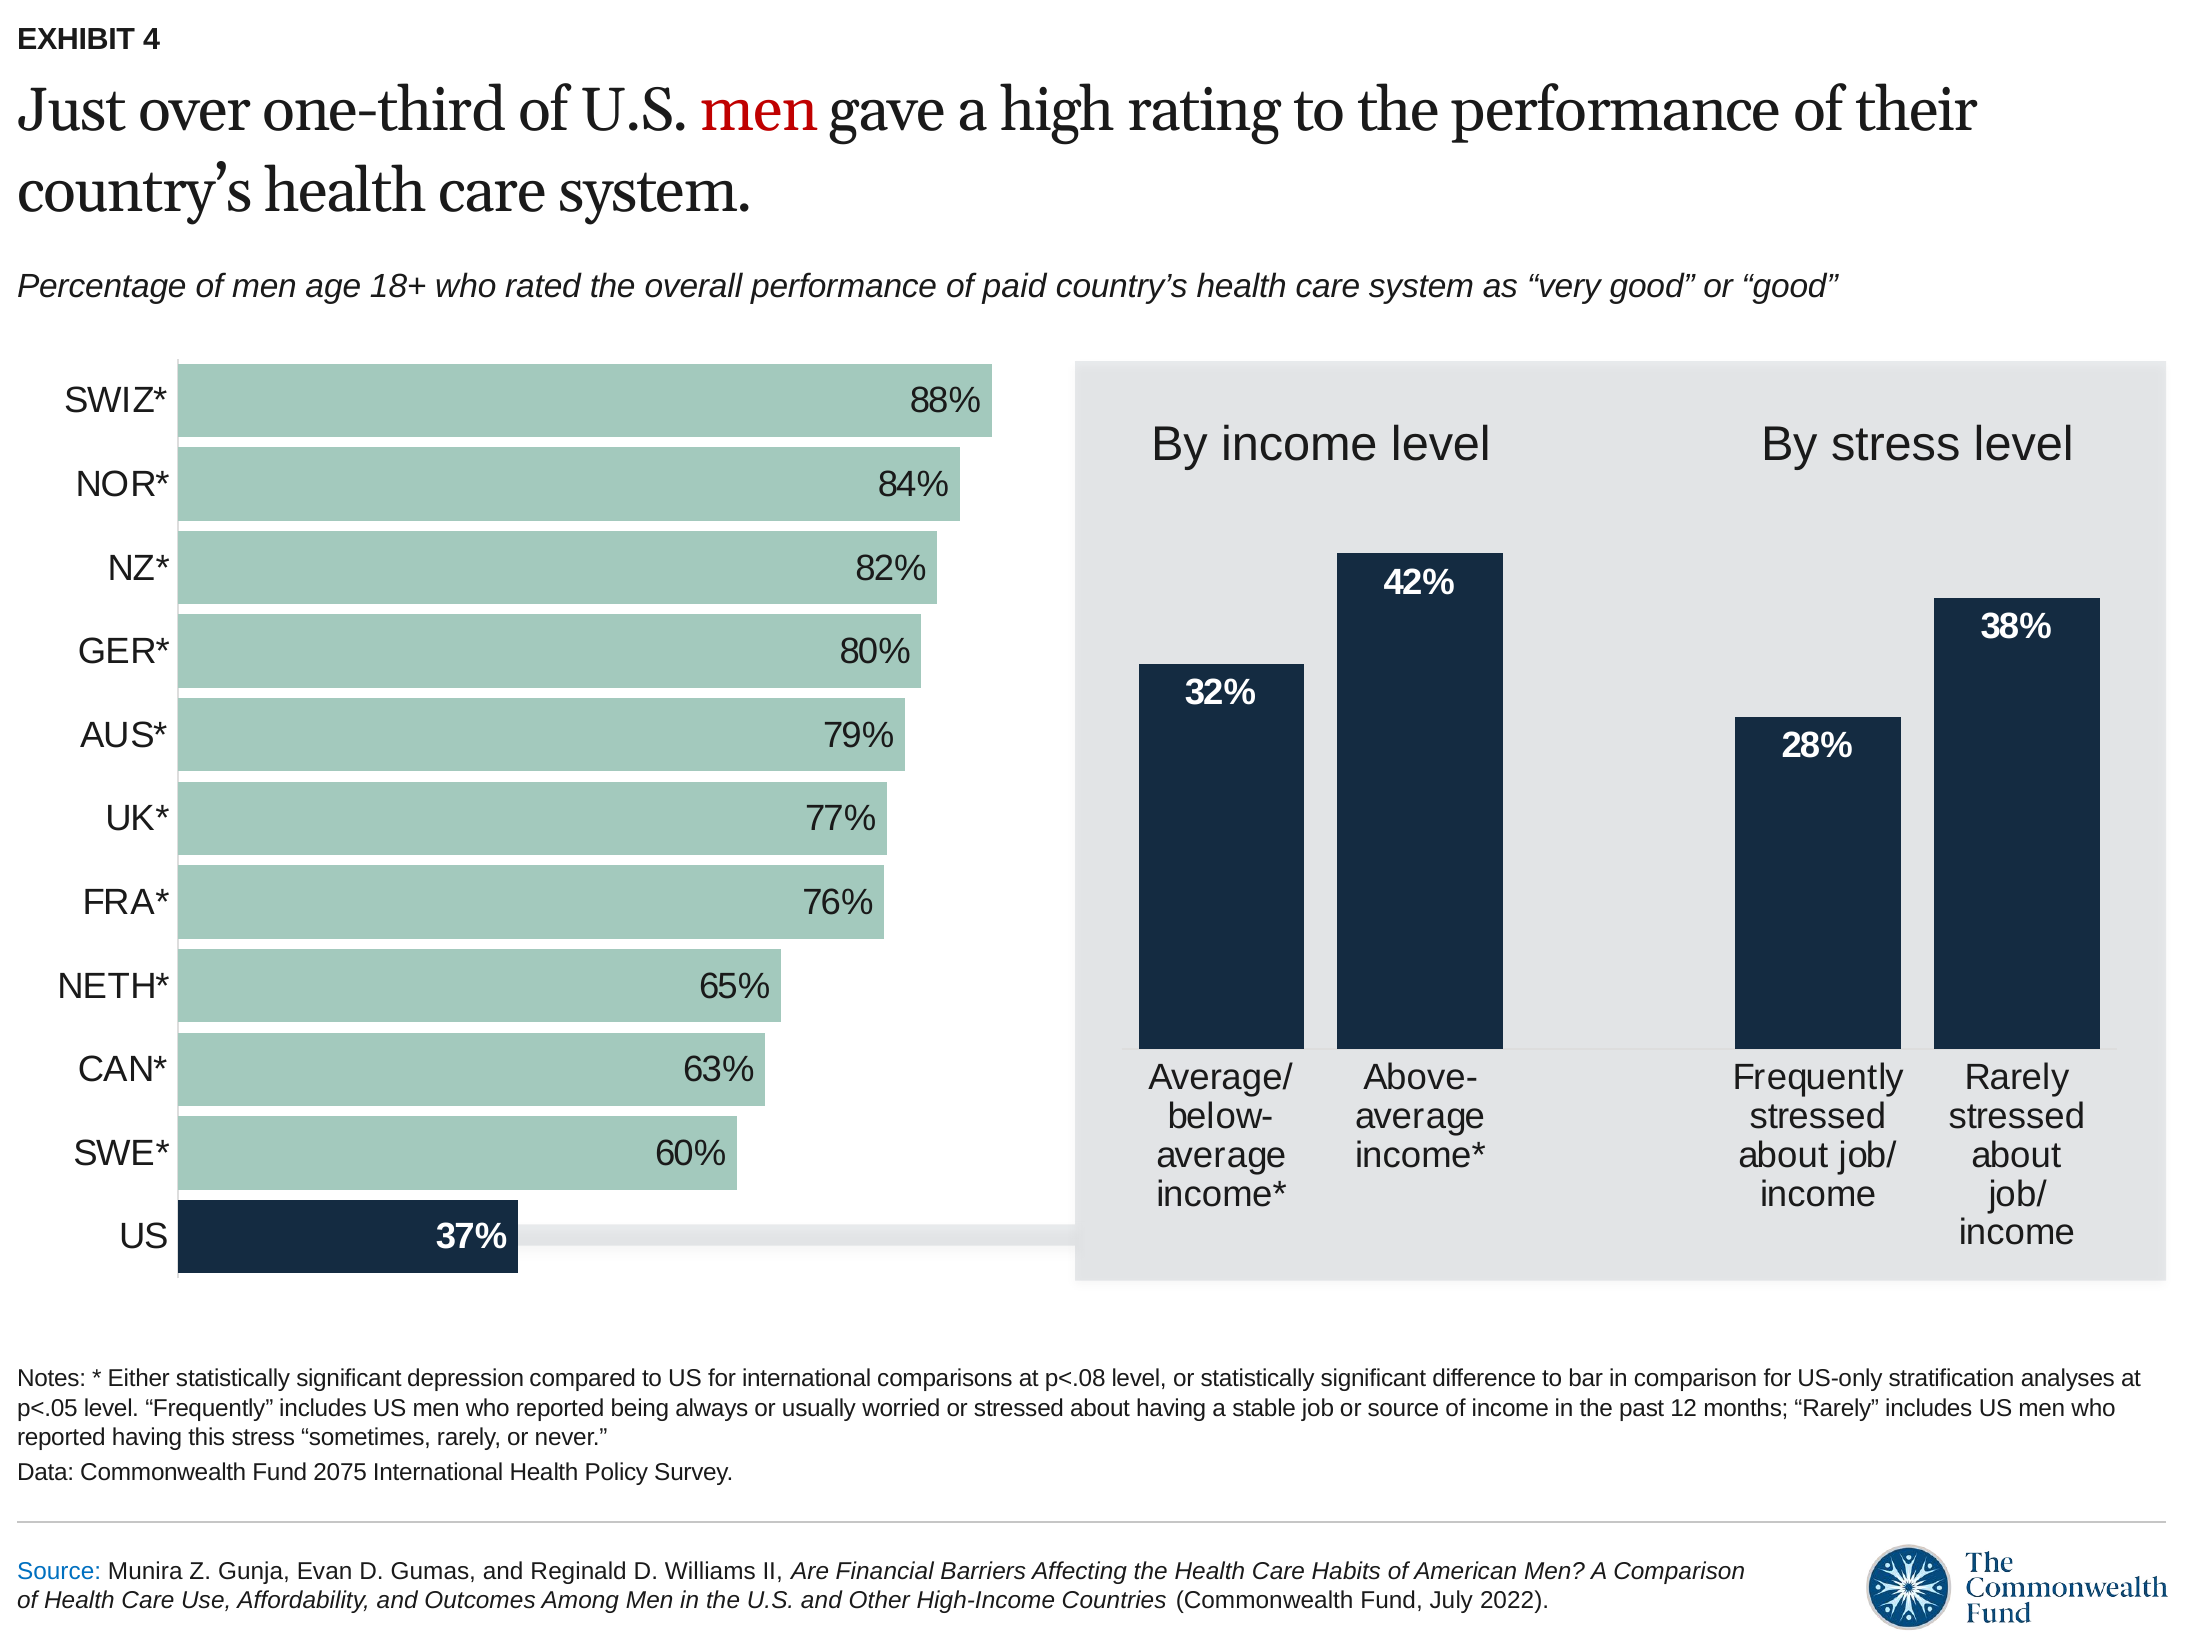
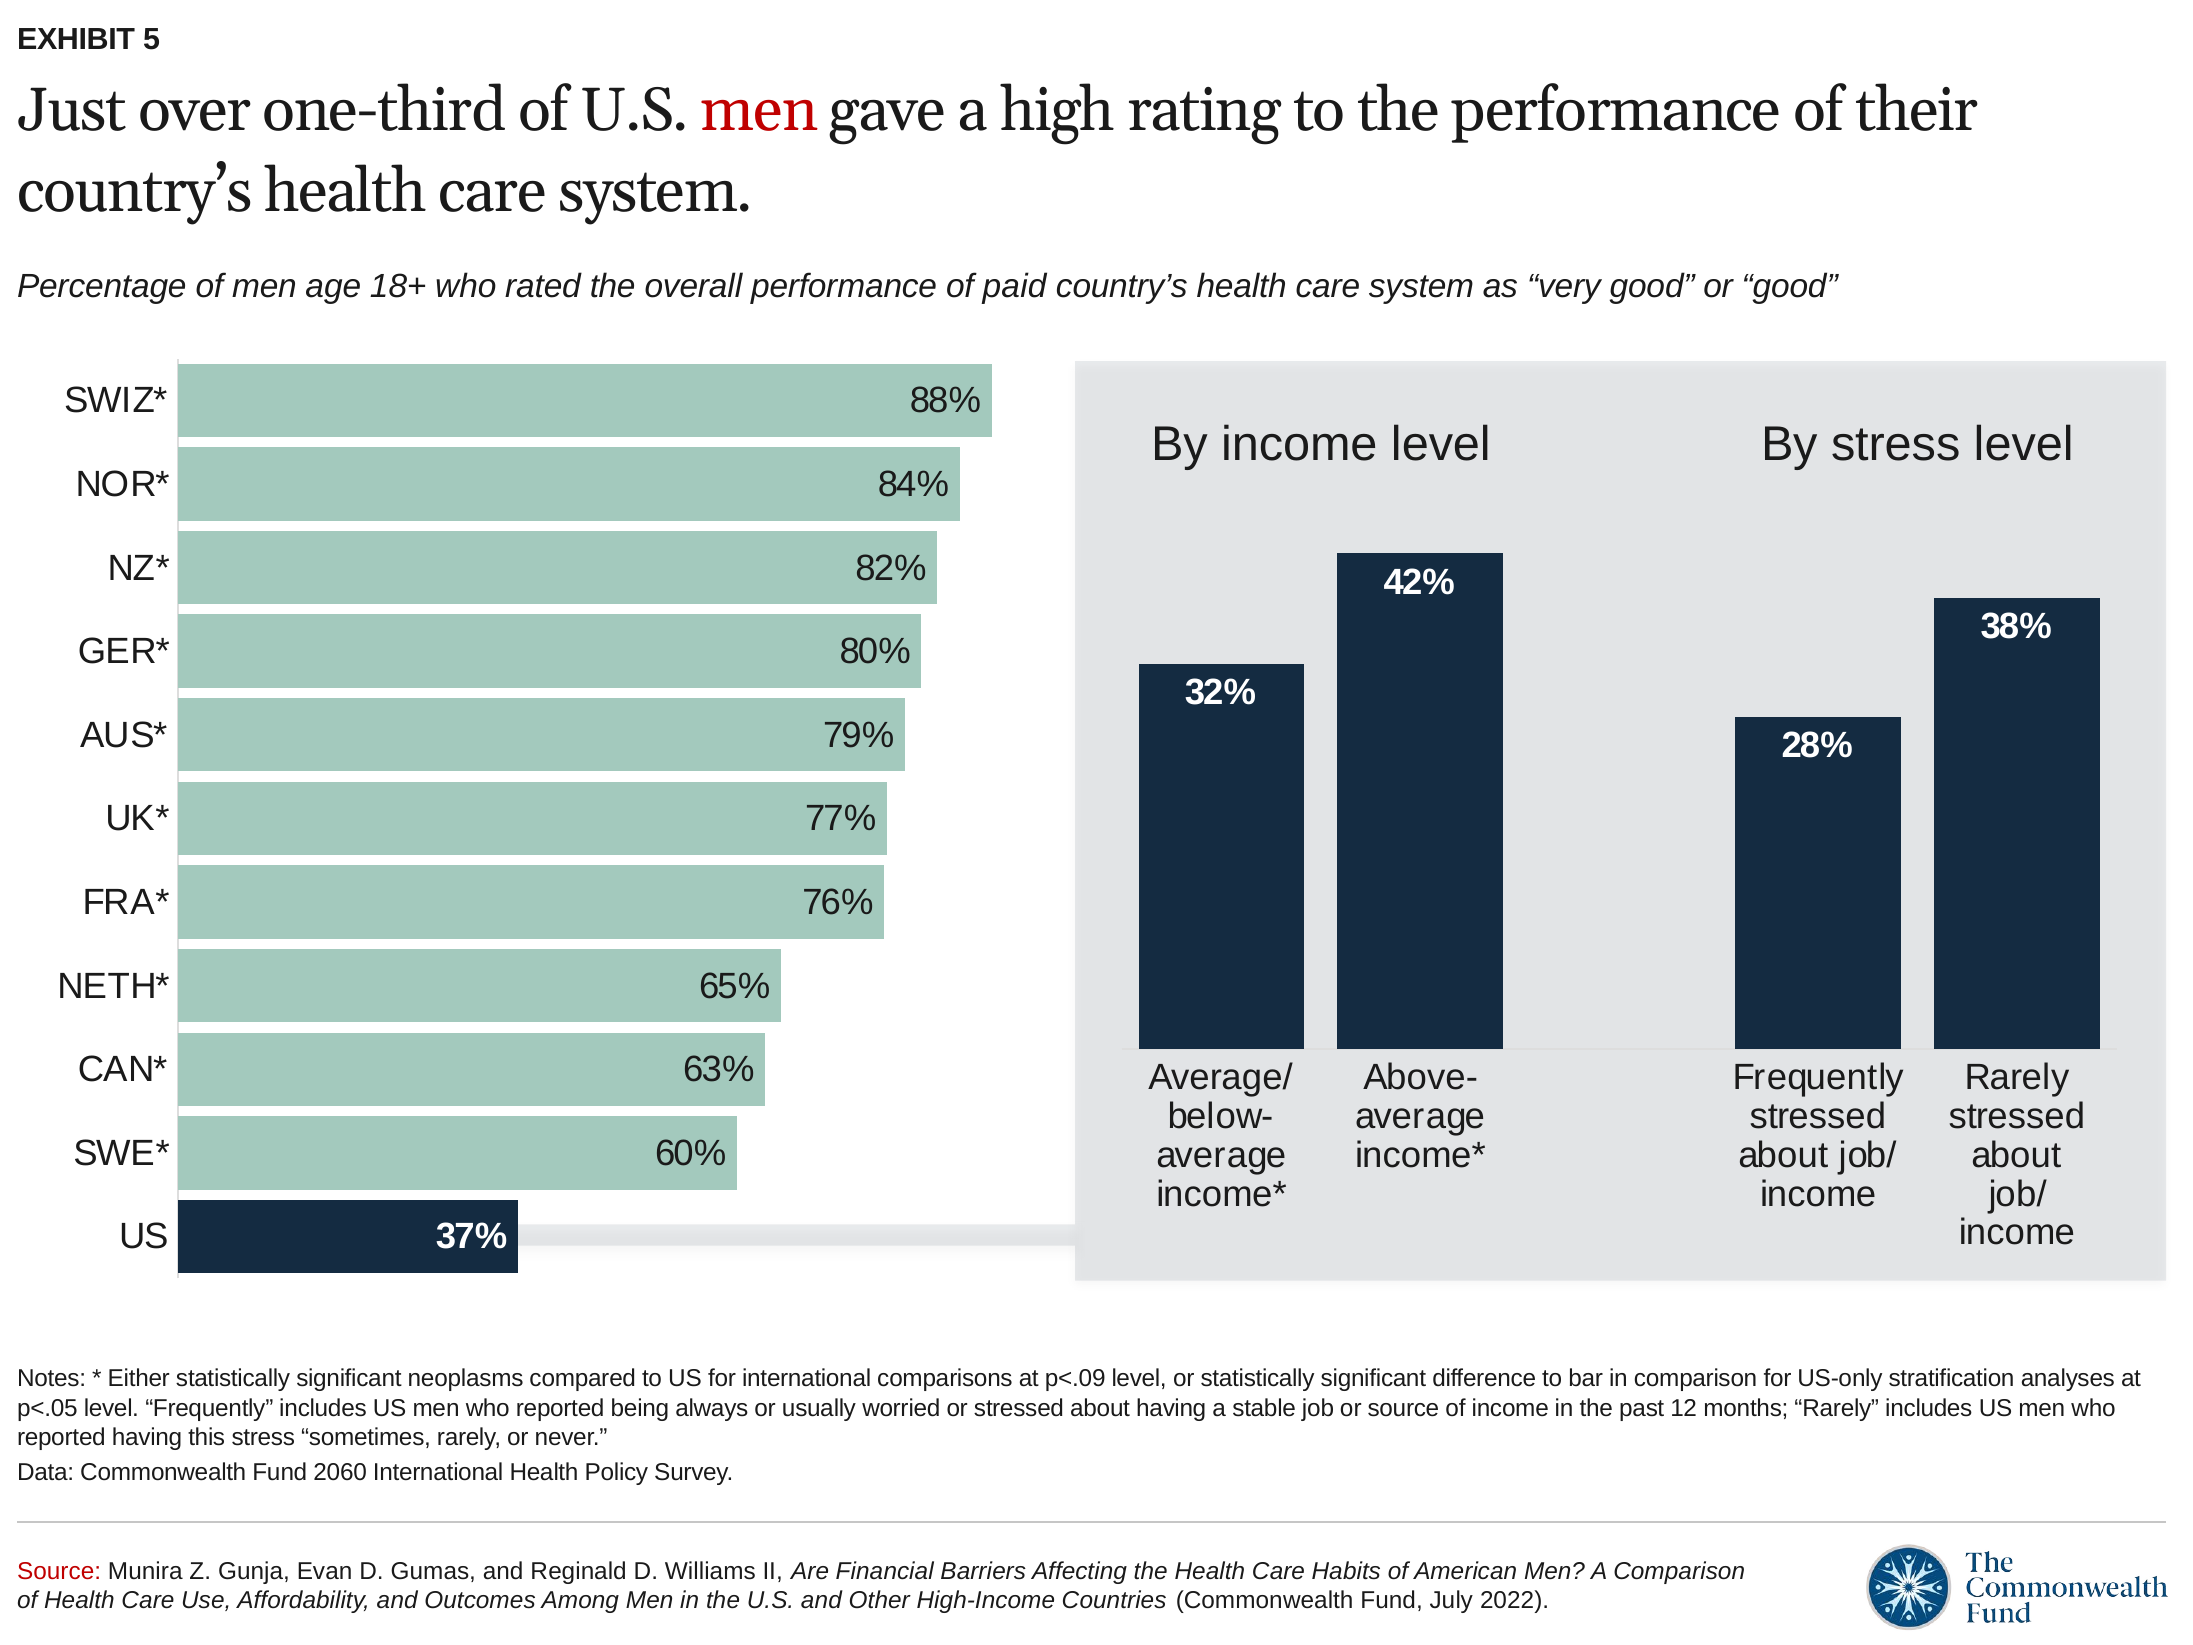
4: 4 -> 5 (152, 40)
depression: depression -> neoplasms (466, 1379)
p<.08: p<.08 -> p<.09 (1075, 1379)
2075: 2075 -> 2060 (340, 1472)
Source colour: blue -> red (59, 1571)
